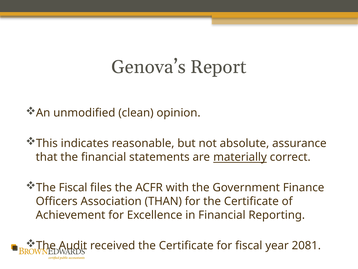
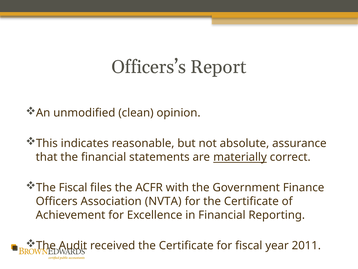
Genova’s: Genova’s -> Officers’s (149, 67)
THAN: THAN -> NVTA (163, 201)
2081: 2081 -> 2011 (306, 245)
